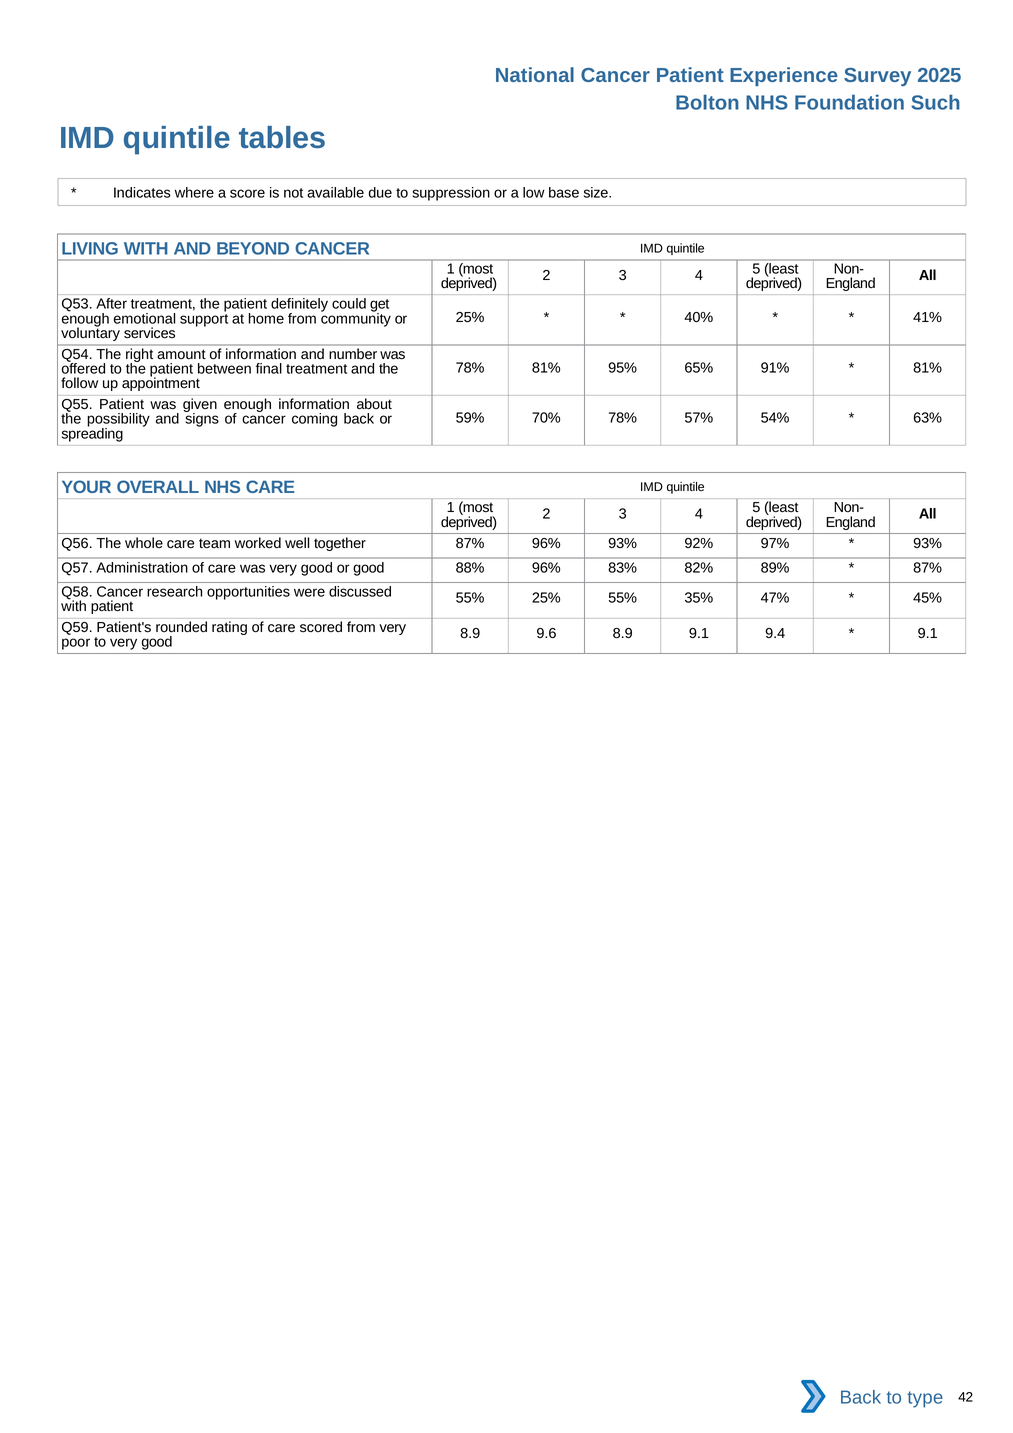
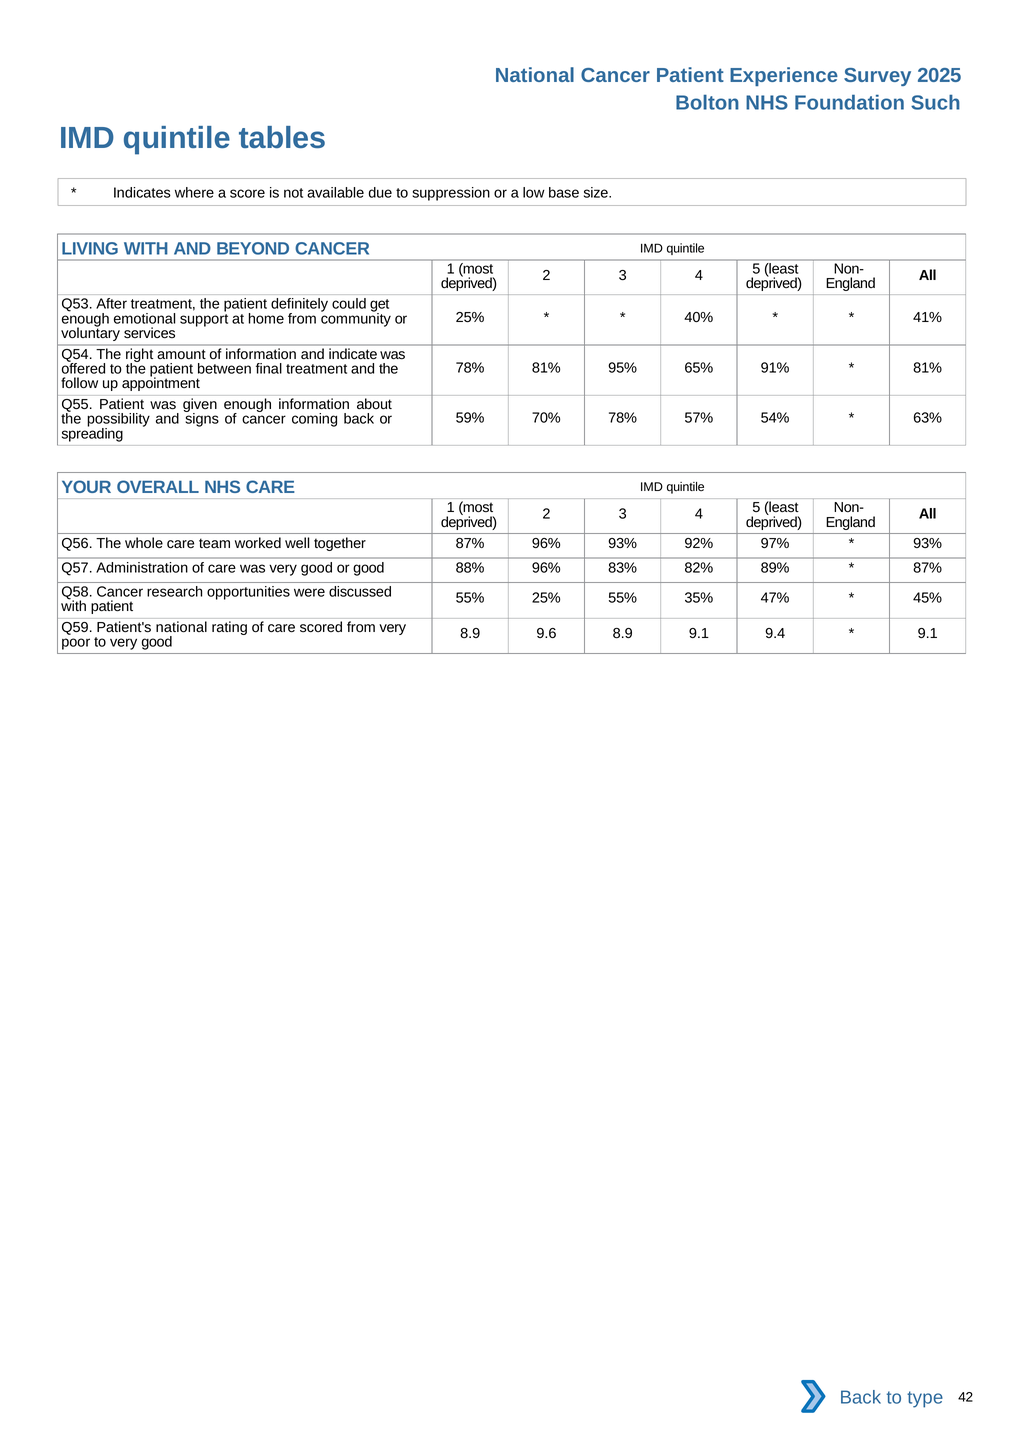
number: number -> indicate (353, 354)
Patient's rounded: rounded -> national (182, 628)
